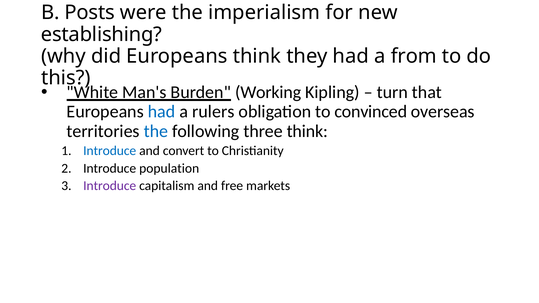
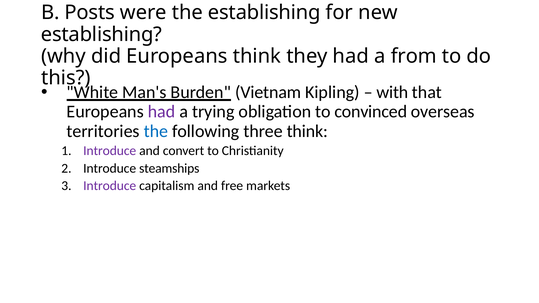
the imperialism: imperialism -> establishing (264, 13)
Working: Working -> Vietnam (268, 92)
turn: turn -> with (392, 92)
had colour: blue -> purple (162, 112)
rulers: rulers -> trying (213, 112)
Introduce colour: blue -> purple (110, 151)
population: population -> steamships (169, 168)
